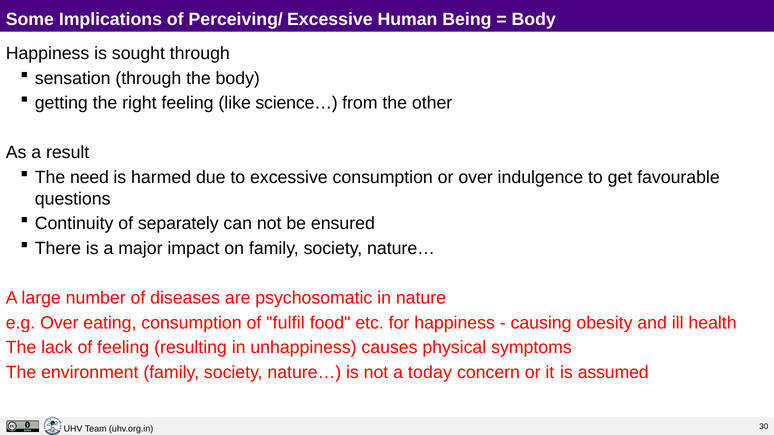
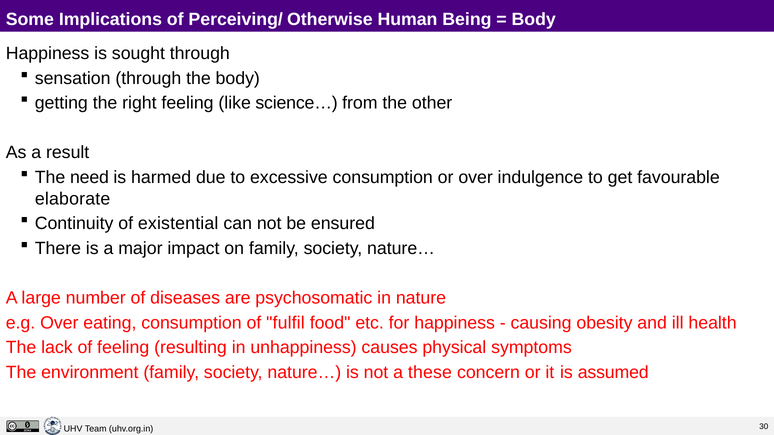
Perceiving/ Excessive: Excessive -> Otherwise (330, 20)
questions: questions -> elaborate (73, 199)
separately: separately -> existential (178, 224)
today: today -> these (430, 373)
